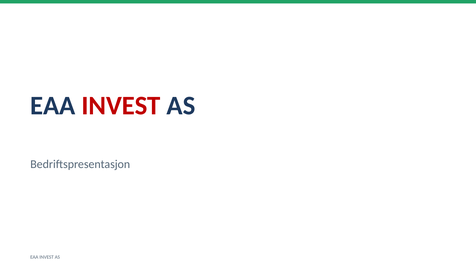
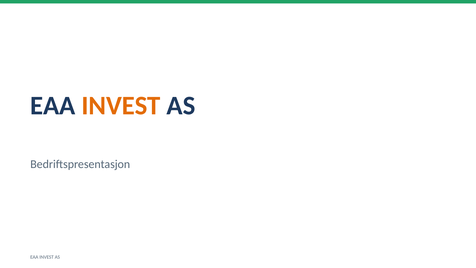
INVEST colour: red -> orange (121, 106)
